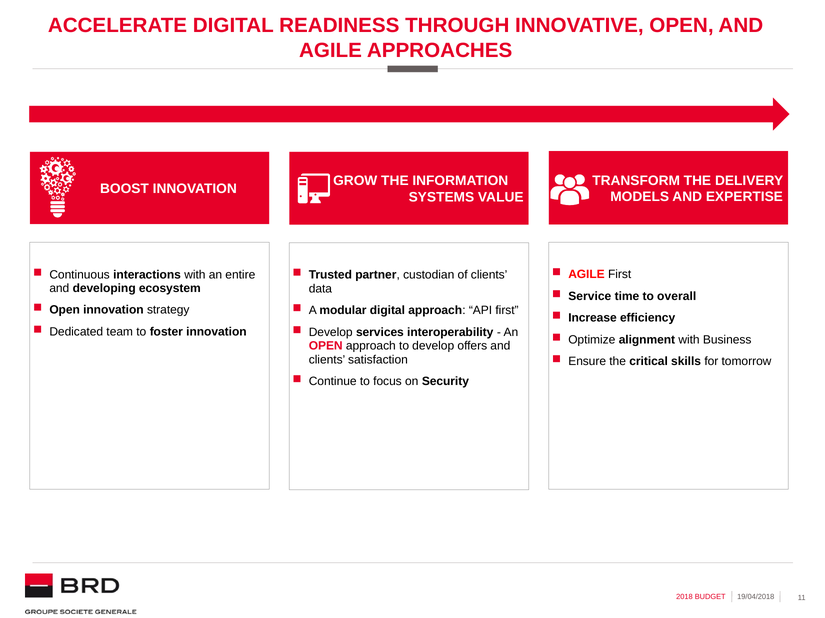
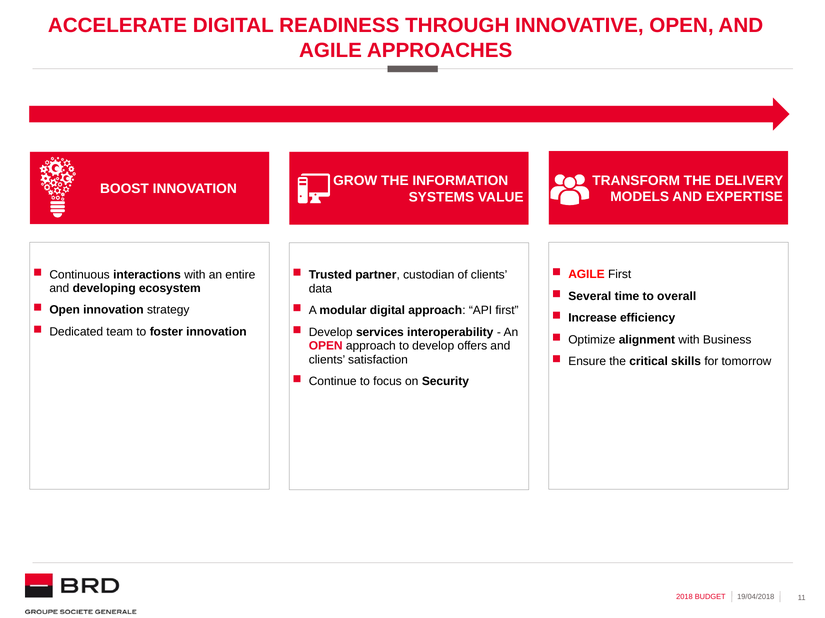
Service: Service -> Several (590, 297)
